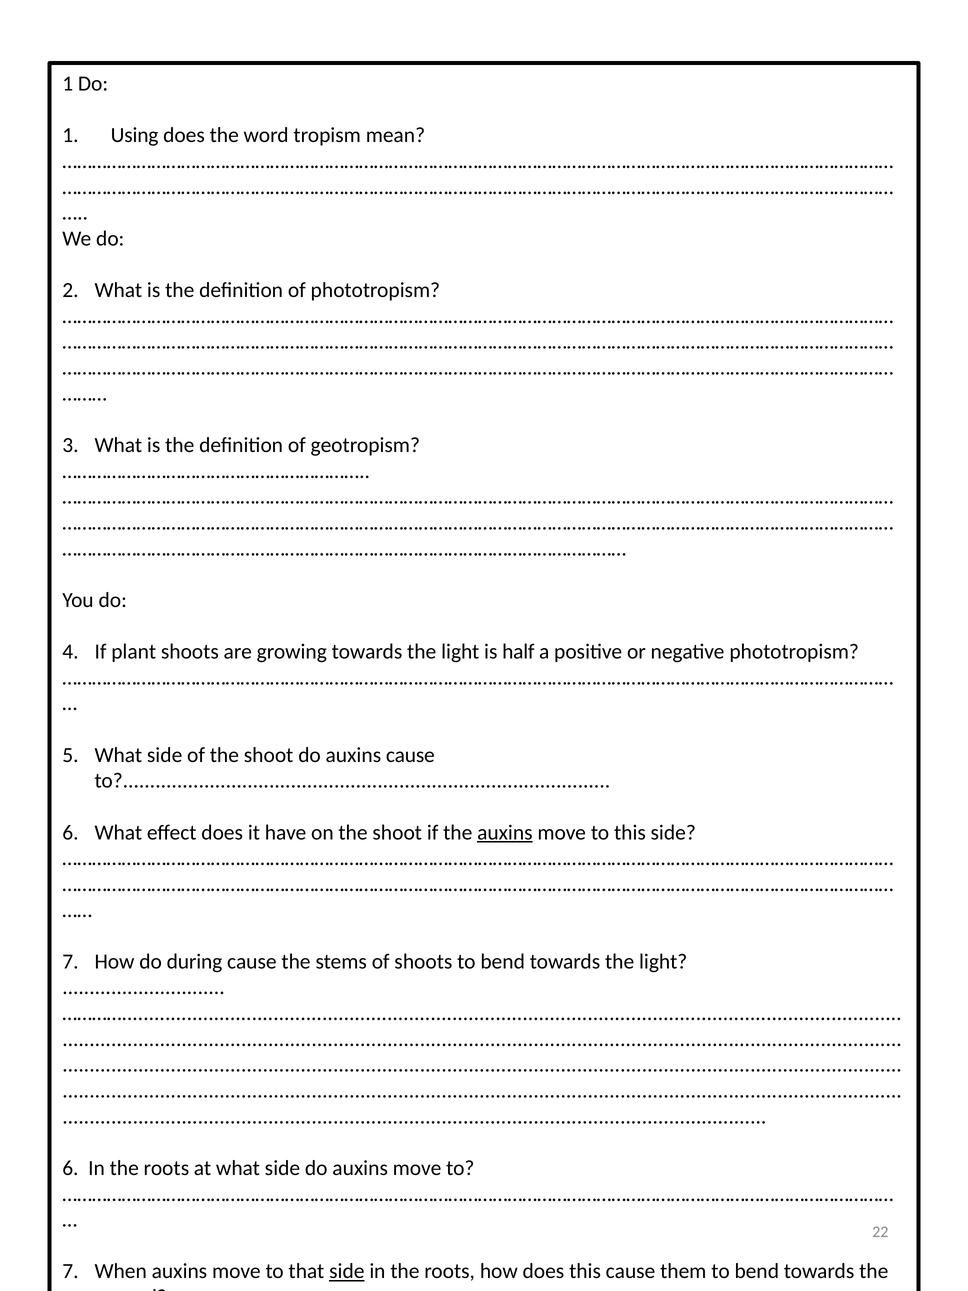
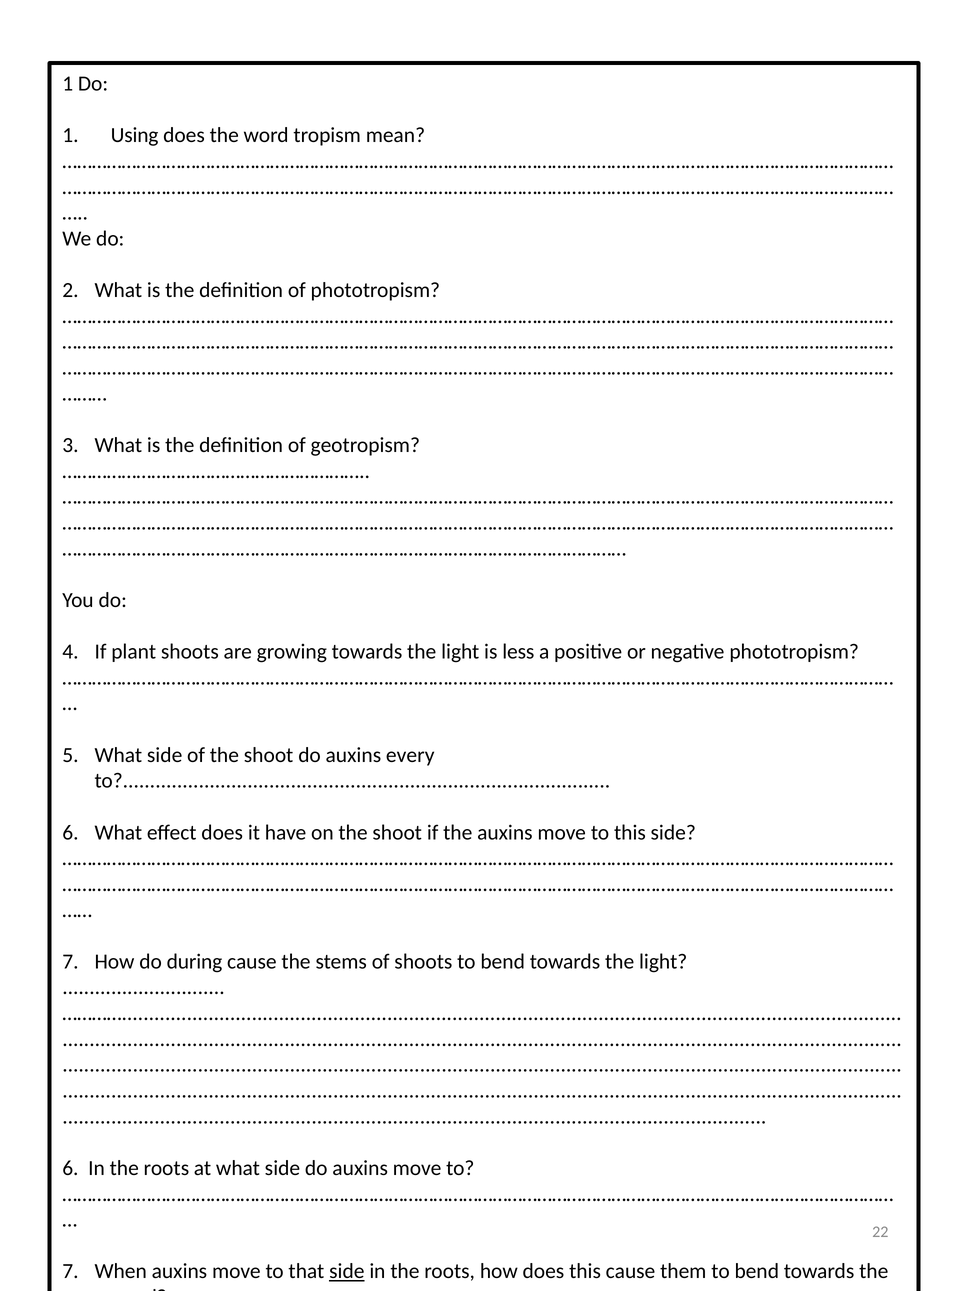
half: half -> less (518, 652)
auxins cause: cause -> every (410, 755)
auxins underline: present -> none (505, 832)
